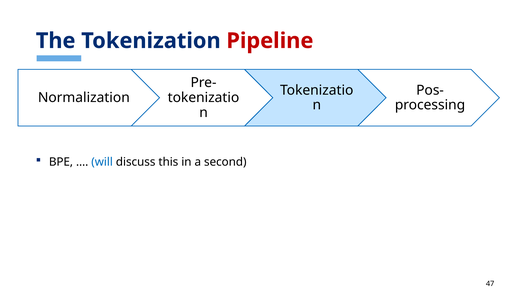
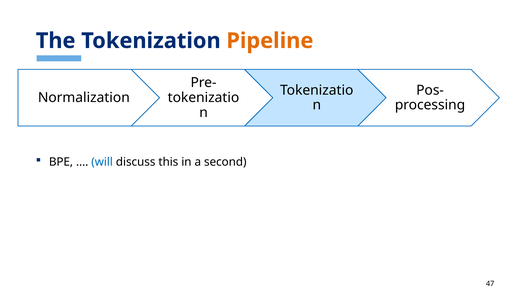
Pipeline colour: red -> orange (270, 41)
